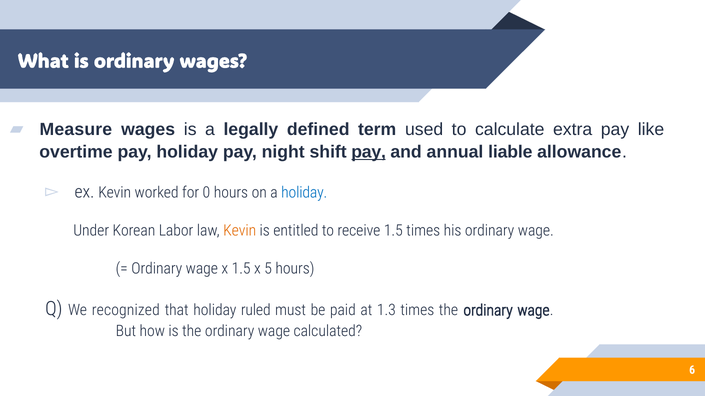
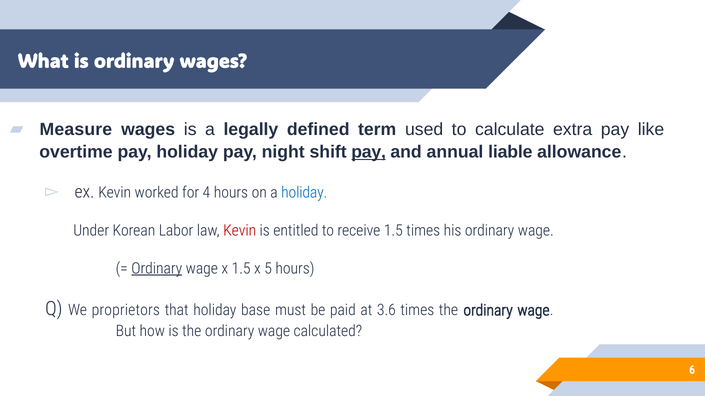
0: 0 -> 4 (206, 193)
Kevin colour: orange -> red (240, 231)
Ordinary underline: none -> present (157, 269)
recognized: recognized -> proprietors (126, 311)
ruled: ruled -> base (256, 311)
1.3: 1.3 -> 3.6 (386, 311)
